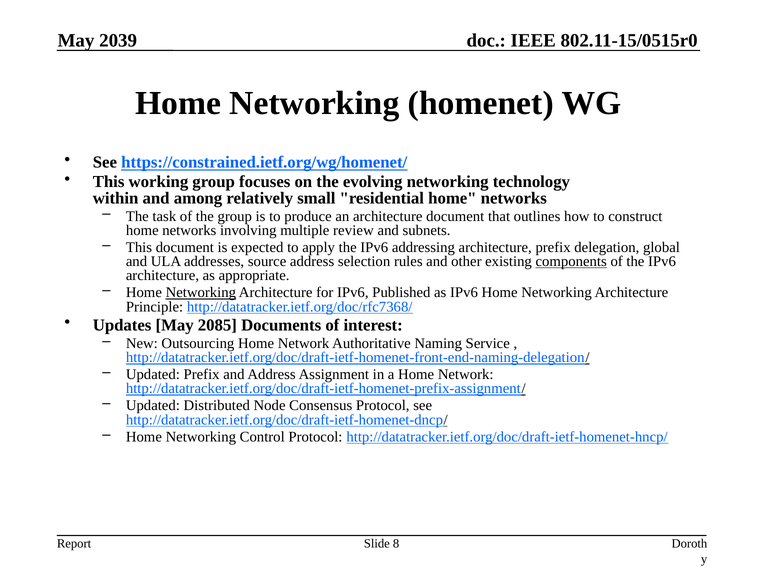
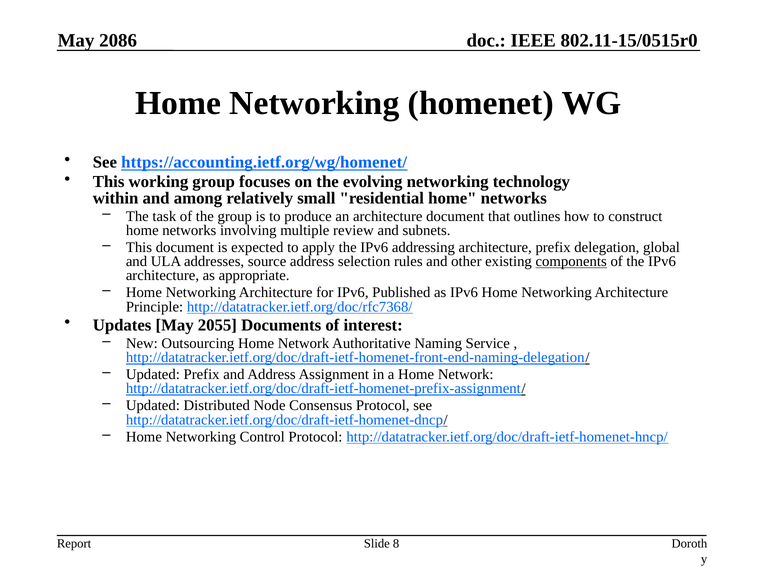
2039: 2039 -> 2086 (118, 40)
https://constrained.ietf.org/wg/homenet/: https://constrained.ietf.org/wg/homenet/ -> https://accounting.ietf.org/wg/homenet/ (264, 163)
Networking underline: present -> none (201, 293)
2085: 2085 -> 2055 (217, 326)
